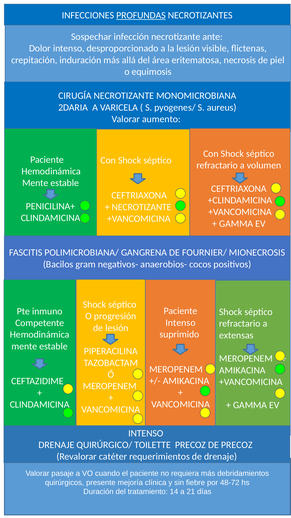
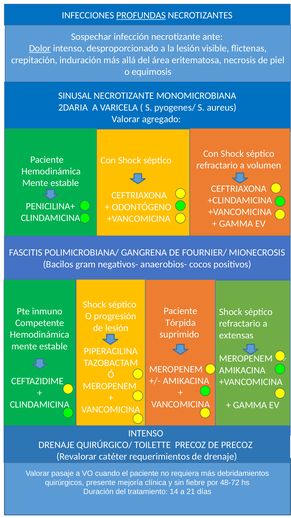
Dolor underline: none -> present (40, 48)
CIRUGÍA: CIRUGÍA -> SINUSAL (75, 96)
aumento: aumento -> agregado (161, 119)
NECROTIZANTE: NECROTIZANTE -> ODONTÓGENO (142, 207)
Intenso: Intenso -> Tórpida (181, 322)
